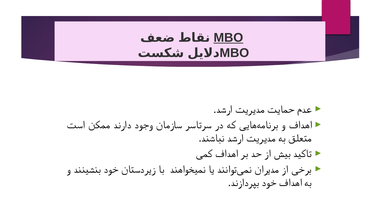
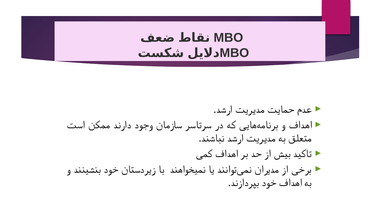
MBO underline: present -> none (228, 38)
